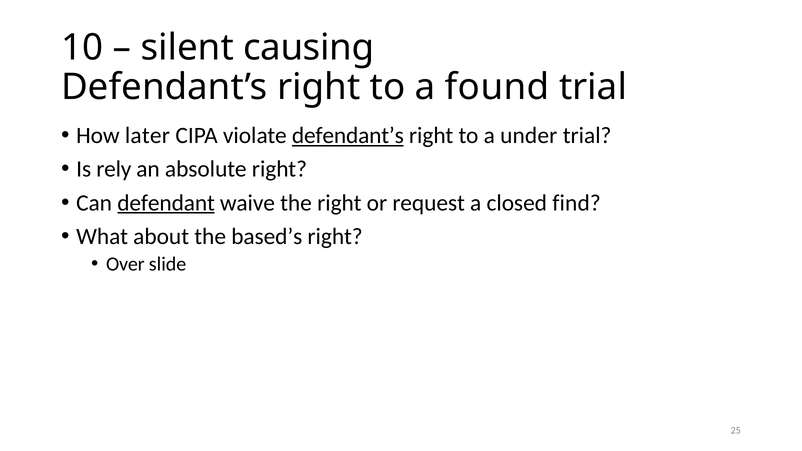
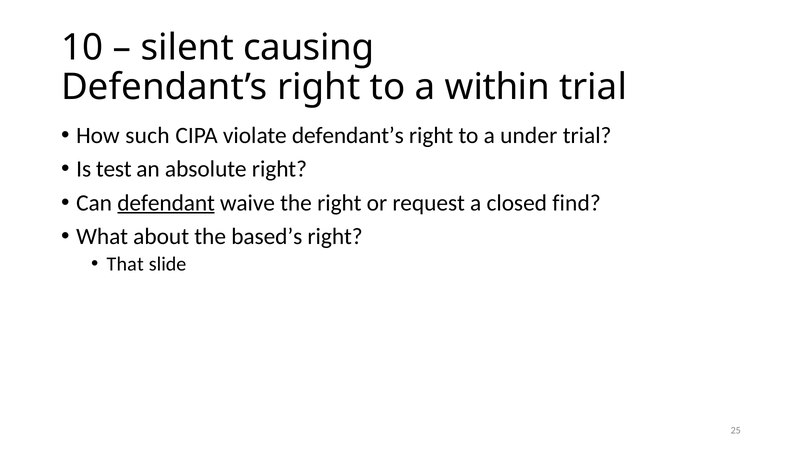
found: found -> within (497, 87)
later: later -> such (147, 136)
defendant’s underline: present -> none (348, 136)
rely: rely -> test (114, 169)
Over: Over -> That (125, 264)
